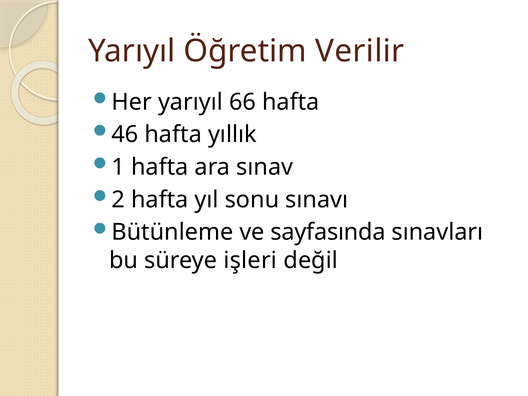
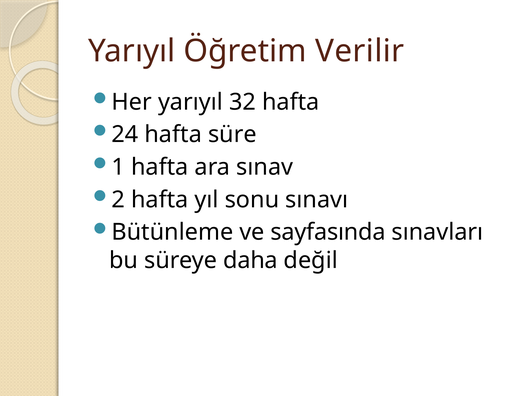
66: 66 -> 32 (242, 102)
46: 46 -> 24 (125, 135)
yıllık: yıllık -> süre (232, 135)
işleri: işleri -> daha (251, 260)
